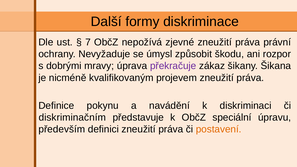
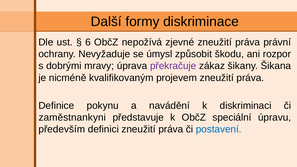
7: 7 -> 6 (88, 42)
diskriminačním: diskriminačním -> zaměstnankyni (72, 117)
postavení colour: orange -> blue (219, 129)
